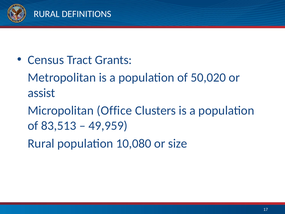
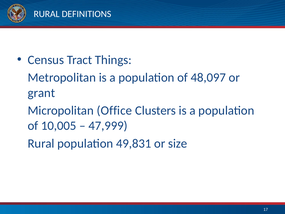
Grants: Grants -> Things (113, 60)
50,020: 50,020 -> 48,097 (208, 78)
assist: assist -> grant (41, 93)
83,513: 83,513 -> 10,005 (59, 126)
49,959: 49,959 -> 47,999 (108, 126)
10,080: 10,080 -> 49,831 (134, 143)
